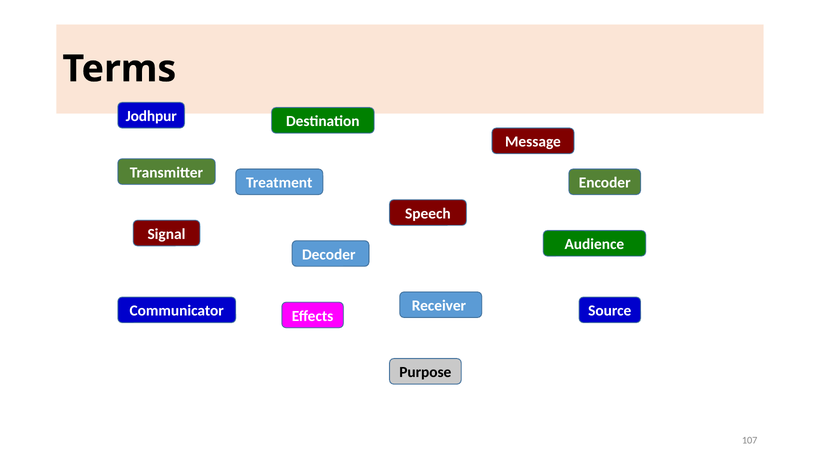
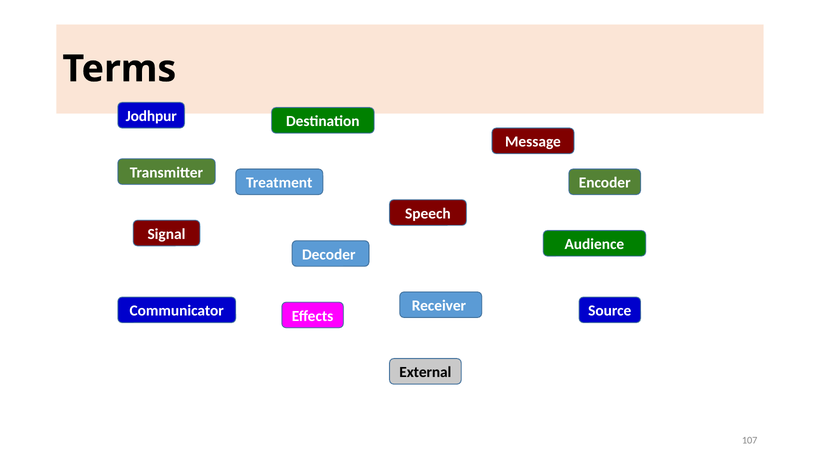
Purpose: Purpose -> External (425, 373)
